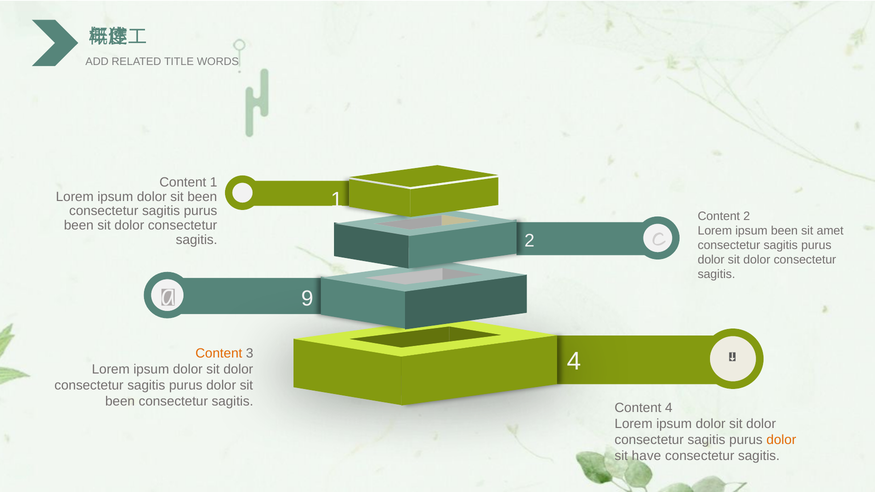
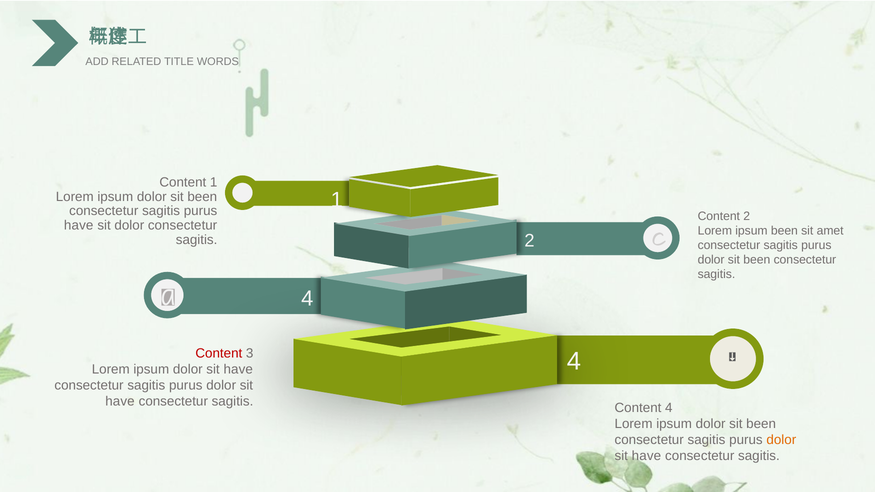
been: been -> have (79, 226)
dolor: dolor -> been (757, 260)
9: 9 -> 4 (307, 299)
Content colour: orange -> red (219, 353)
dolor: dolor -> have (238, 370)
been: been -> have (120, 402)
dolor: dolor -> been (761, 424)
